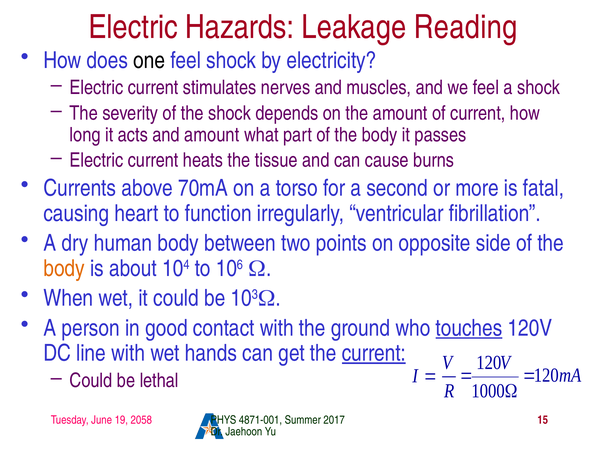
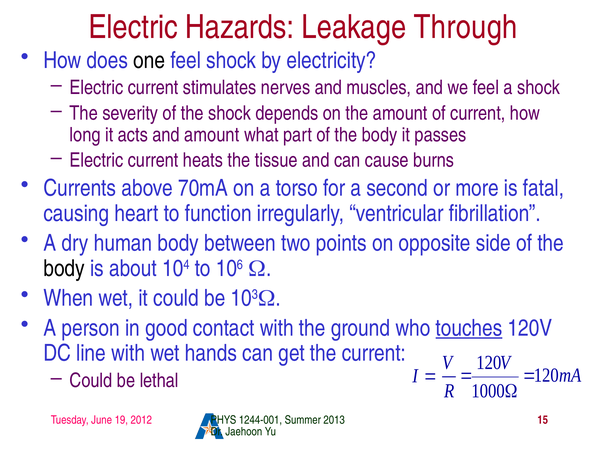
Reading: Reading -> Through (466, 27)
body colour: orange -> black (64, 269)
current underline: present -> none (374, 353)
2058: 2058 -> 2012 (141, 420)
4871-001: 4871-001 -> 1244-001 (260, 420)
2017: 2017 -> 2013 (334, 420)
